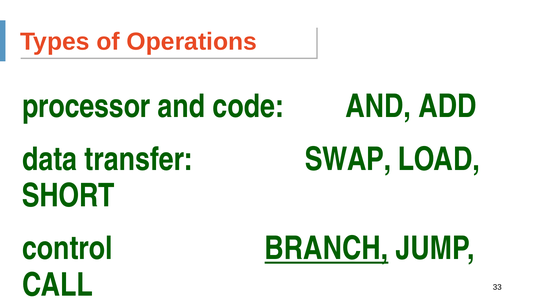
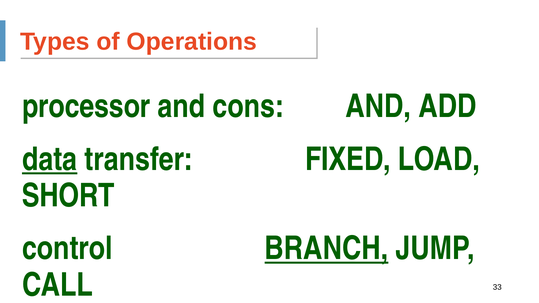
code: code -> cons (248, 107)
data underline: none -> present (50, 159)
SWAP: SWAP -> FIXED (348, 159)
